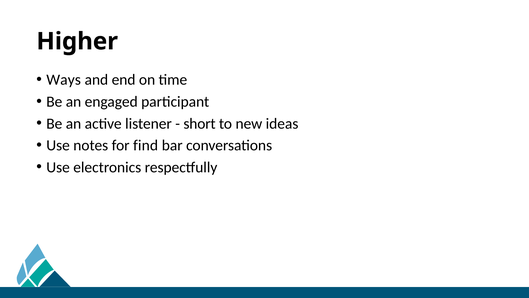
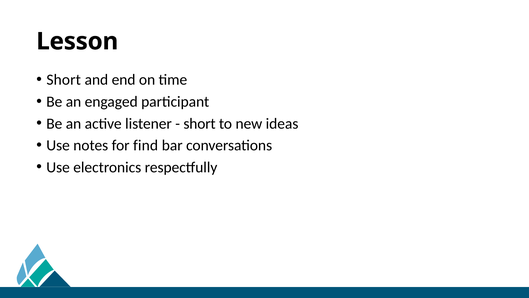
Higher: Higher -> Lesson (77, 41)
Ways: Ways -> Short (64, 80)
